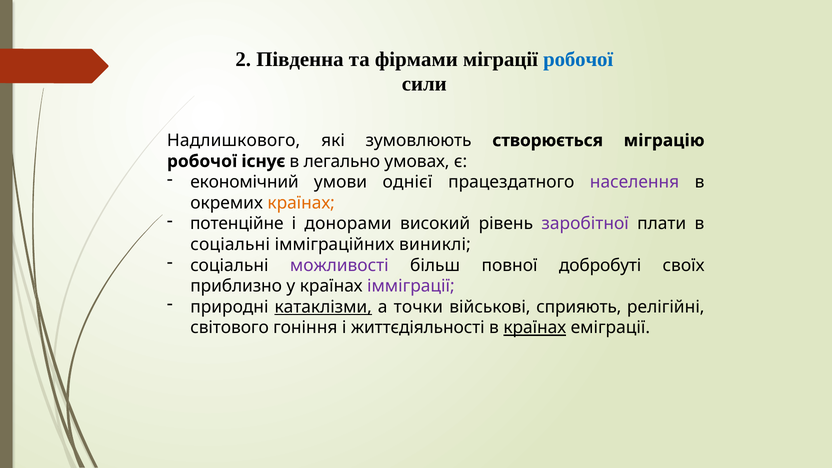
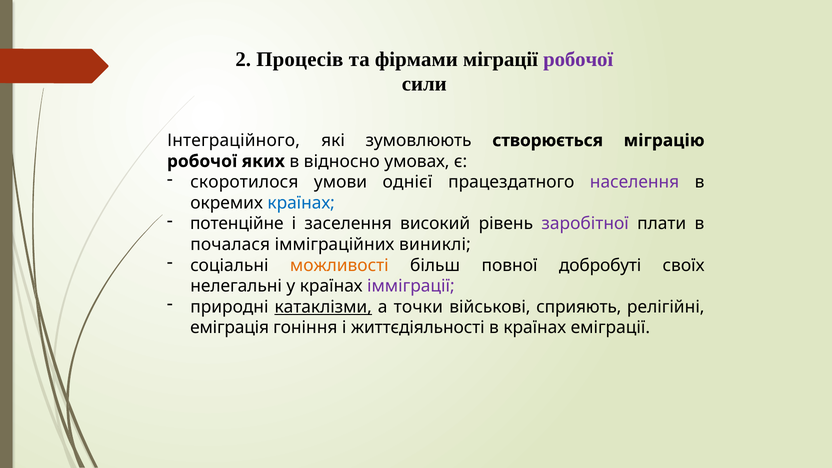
Південна: Південна -> Процесів (300, 59)
робочої colour: blue -> purple (578, 59)
Надлишкового: Надлишкового -> Інтеграційного (234, 140)
існує: існує -> яких (263, 161)
легально: легально -> відносно (342, 161)
економічний: економічний -> скоротилося (244, 182)
країнах colour: orange -> blue (301, 203)
донорами: донорами -> заселення (348, 224)
соціальні: соціальні -> почалася (230, 245)
можливості colour: purple -> orange (339, 265)
приблизно: приблизно -> нелегальні (236, 286)
світового: світового -> еміграція (230, 328)
країнах underline: present -> none (535, 328)
